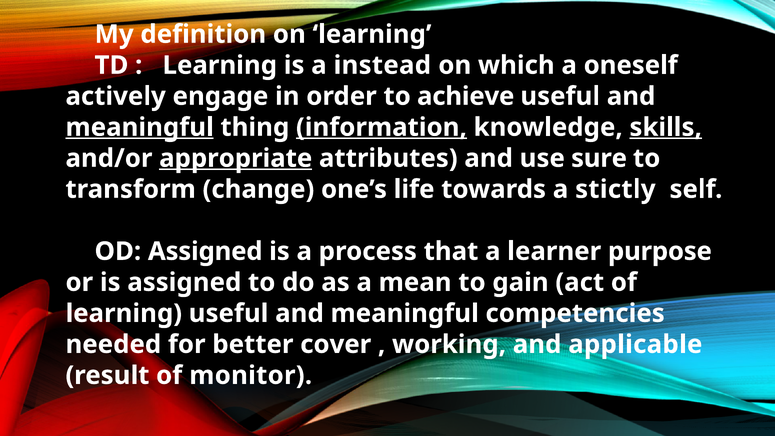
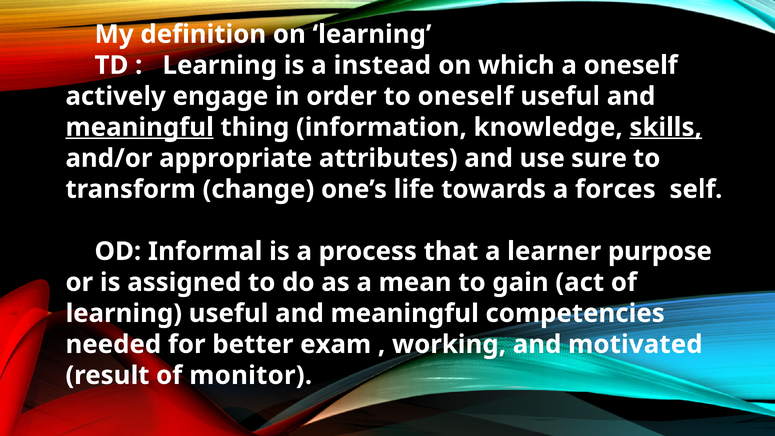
to achieve: achieve -> oneself (465, 96)
information underline: present -> none (381, 127)
appropriate underline: present -> none (236, 158)
stictly: stictly -> forces (615, 189)
OD Assigned: Assigned -> Informal (205, 251)
cover: cover -> exam (336, 344)
applicable: applicable -> motivated (635, 344)
